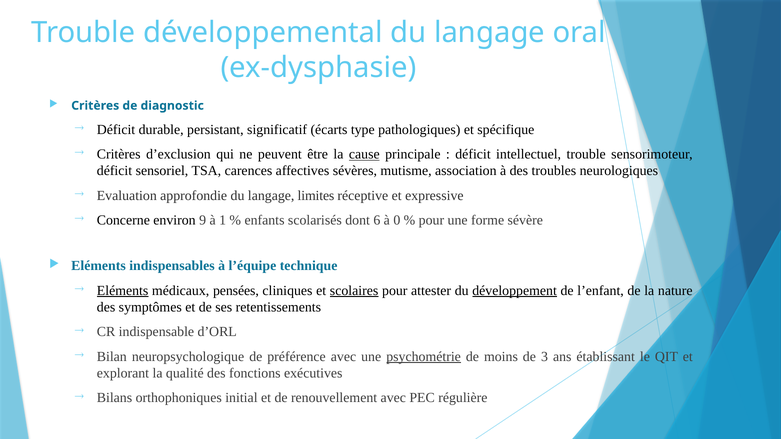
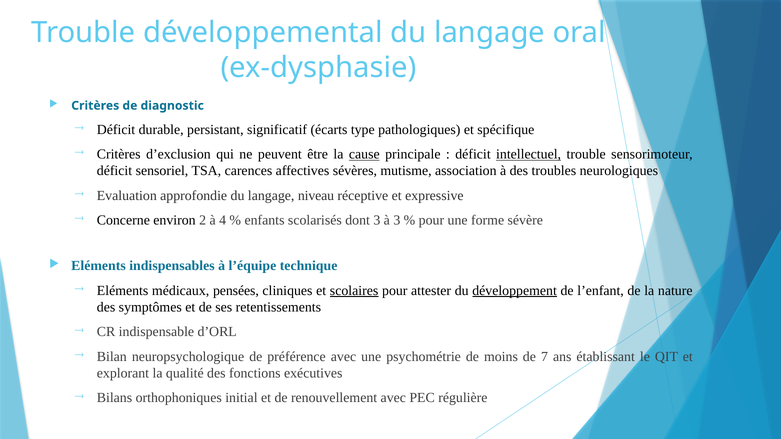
intellectuel underline: none -> present (529, 154)
limites: limites -> niveau (316, 196)
9: 9 -> 2 (203, 220)
1: 1 -> 4 (223, 220)
dont 6: 6 -> 3 (377, 220)
à 0: 0 -> 3 (397, 220)
Eléments underline: present -> none (123, 291)
psychométrie underline: present -> none (424, 357)
3: 3 -> 7 (544, 357)
